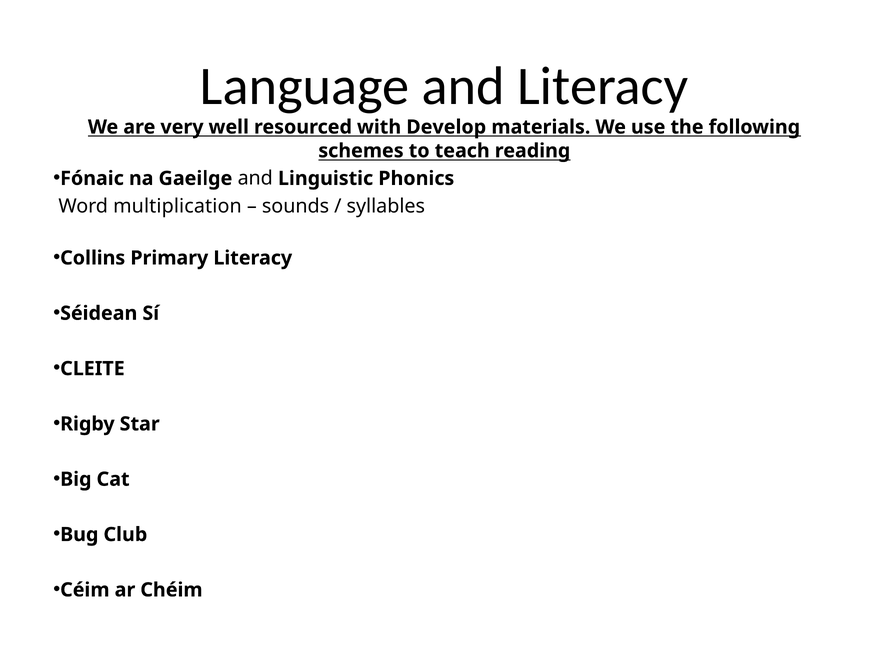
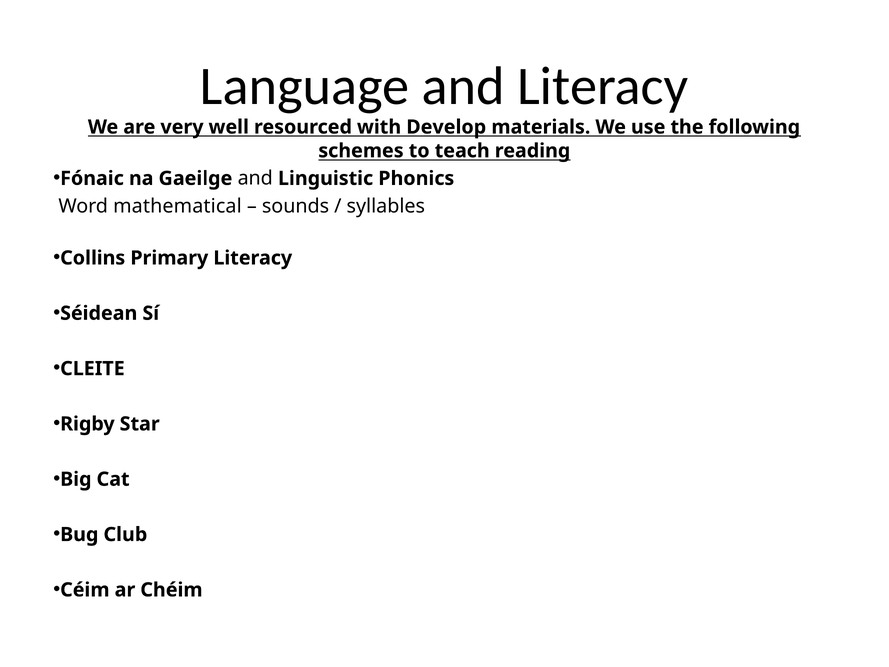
multiplication: multiplication -> mathematical (177, 206)
